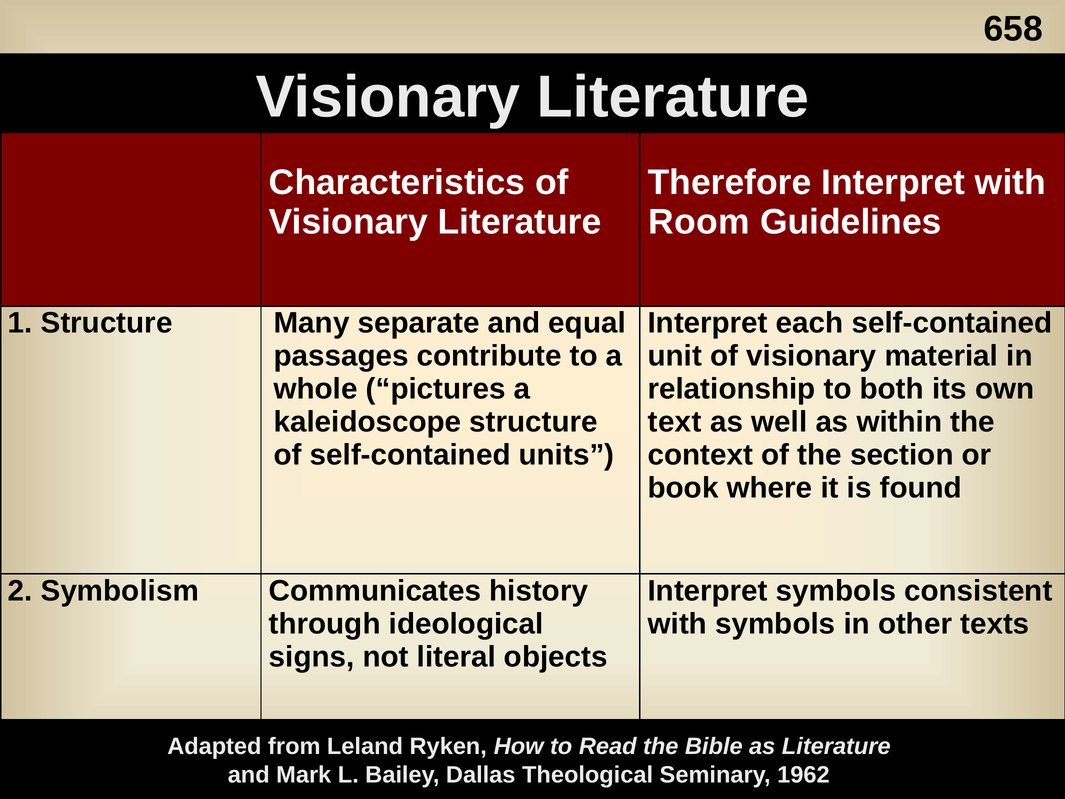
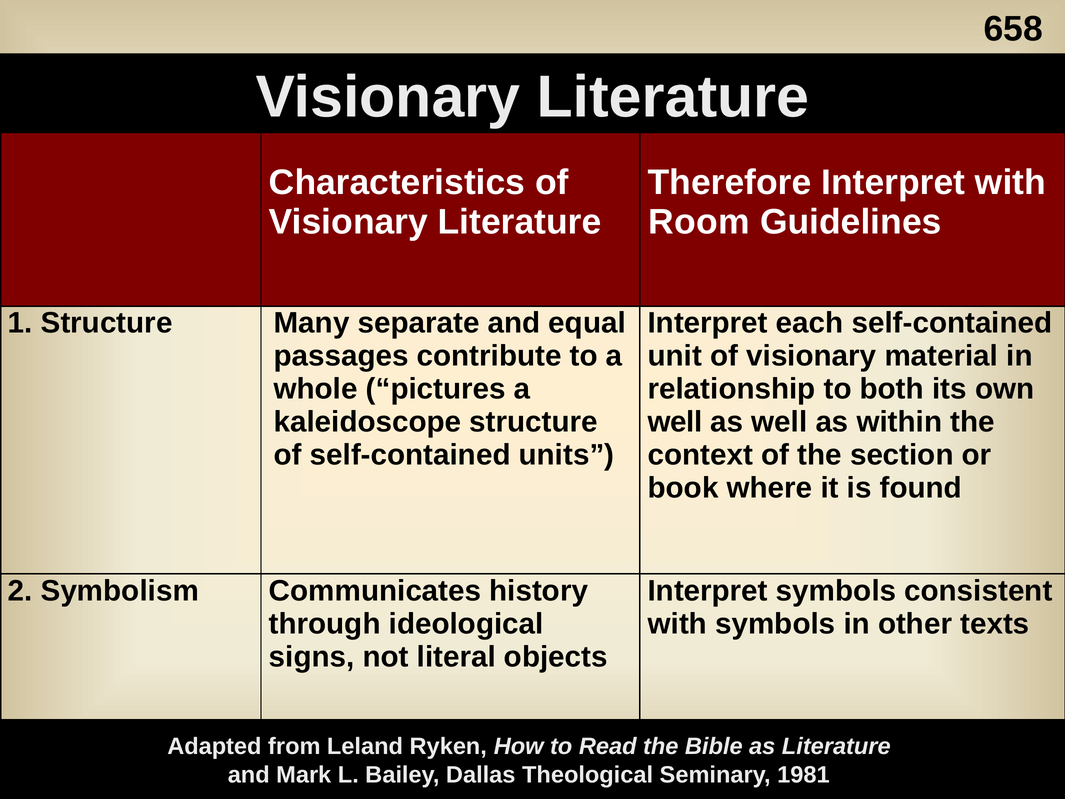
text: text -> well (675, 422)
1962: 1962 -> 1981 (803, 775)
